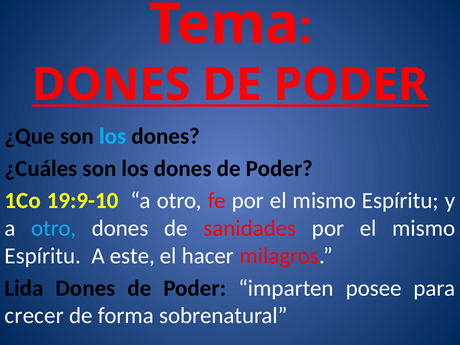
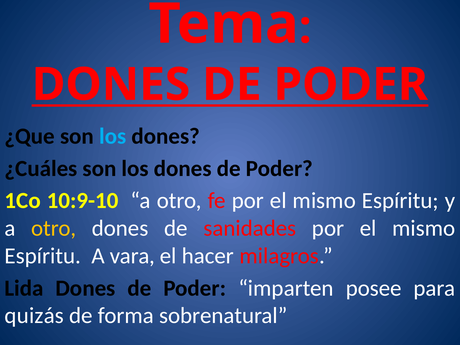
19:9-10: 19:9-10 -> 10:9-10 (83, 201)
otro colour: light blue -> yellow (54, 228)
este: este -> vara (132, 256)
crecer: crecer -> quizás (34, 316)
